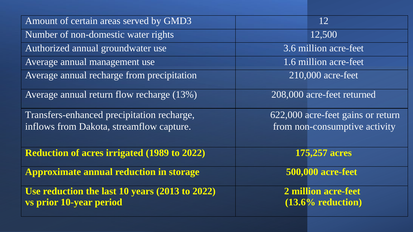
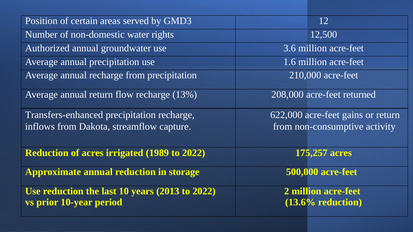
Amount: Amount -> Position (41, 21)
annual management: management -> precipitation (114, 62)
